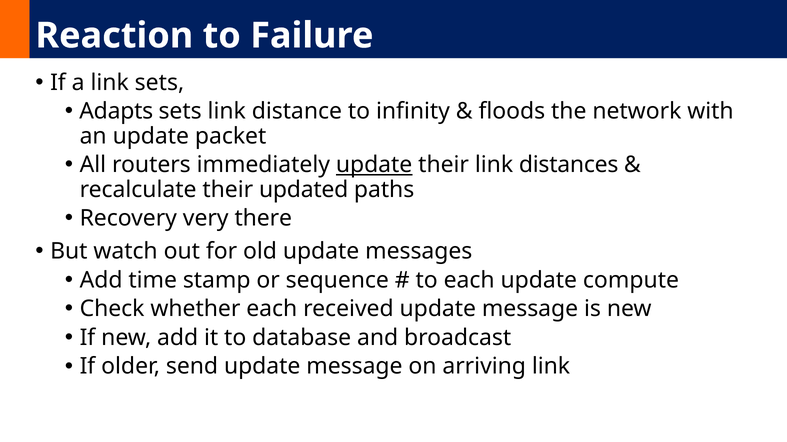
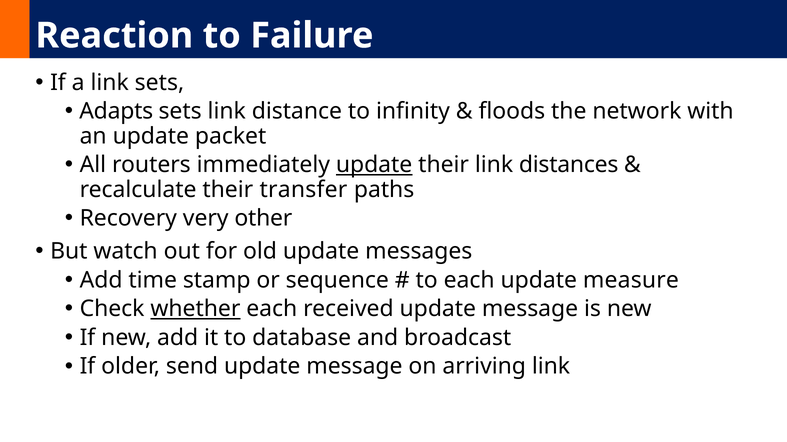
updated: updated -> transfer (303, 190)
there: there -> other (263, 219)
compute: compute -> measure (631, 280)
whether underline: none -> present (195, 309)
